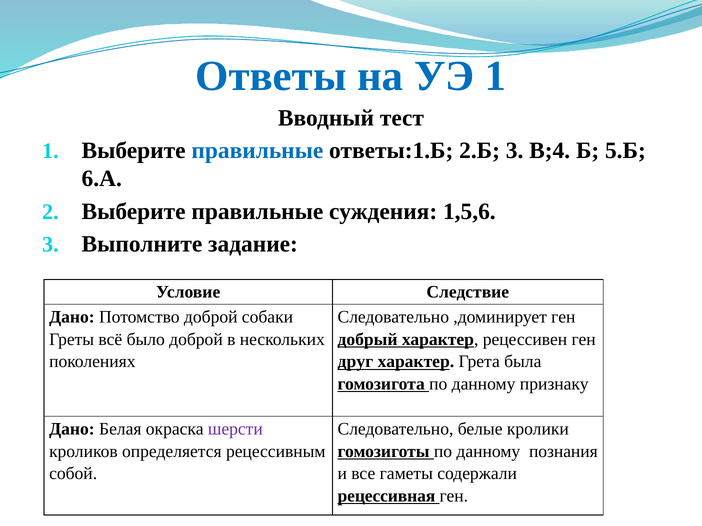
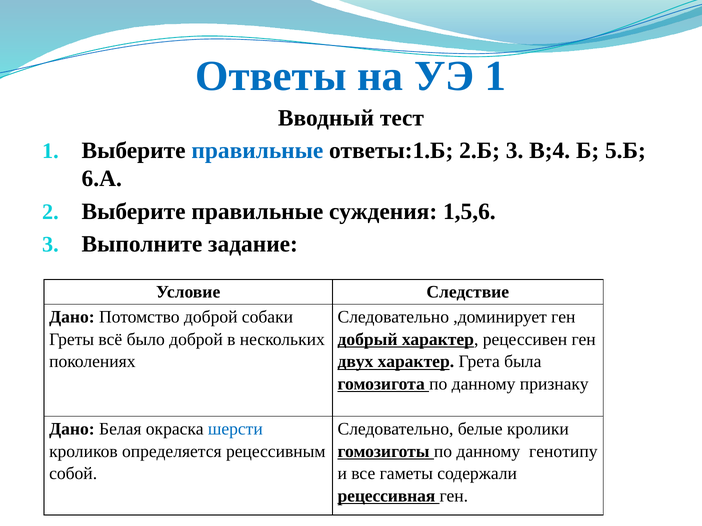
друг: друг -> двух (355, 362)
шерсти colour: purple -> blue (235, 429)
познания: познания -> генотипу (563, 452)
